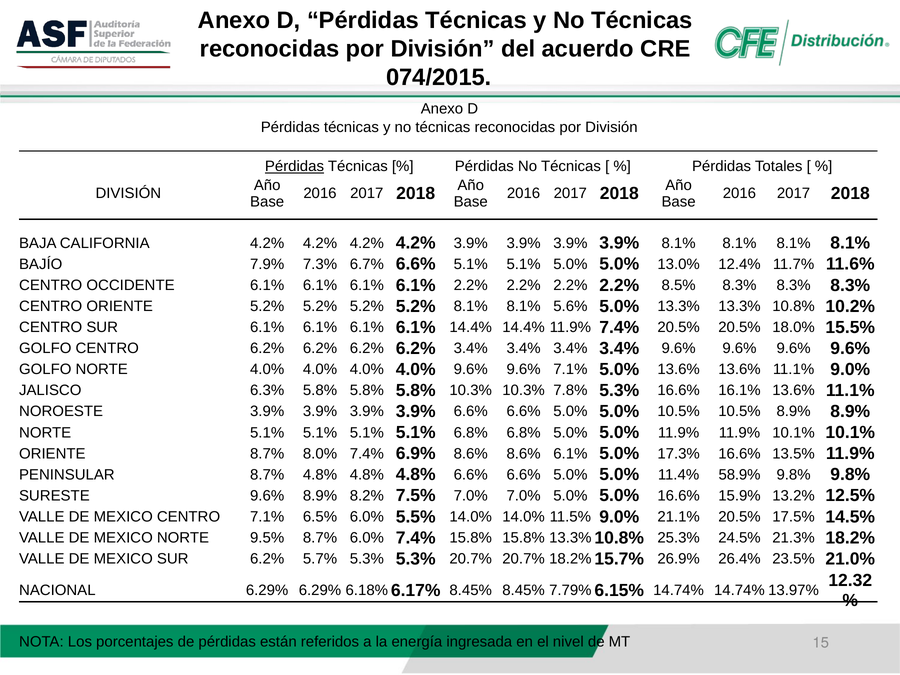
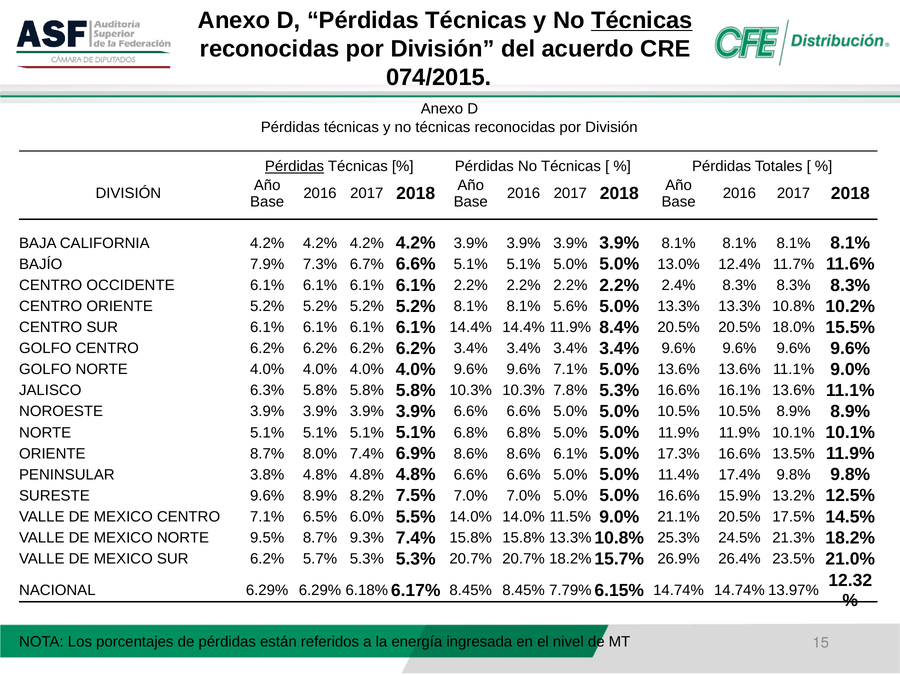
Técnicas underline: none -> present (642, 20)
8.5%: 8.5% -> 2.4% (679, 285)
11.9% 7.4%: 7.4% -> 8.4% (619, 327)
PENINSULAR 8.7%: 8.7% -> 3.8% (267, 475)
58.9%: 58.9% -> 17.4% (740, 475)
8.7% 6.0%: 6.0% -> 9.3% (367, 538)
